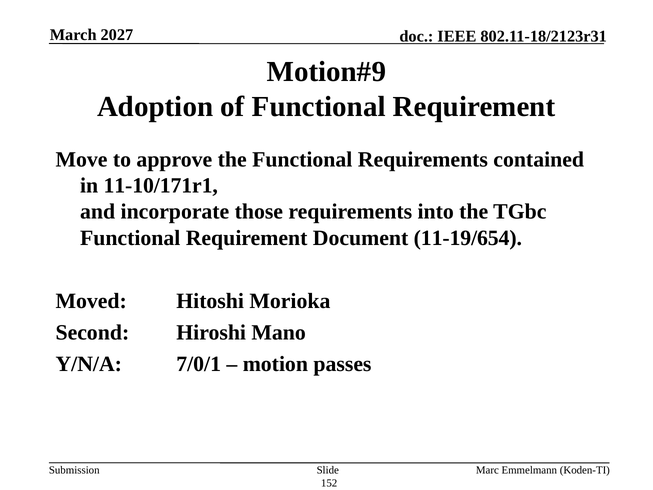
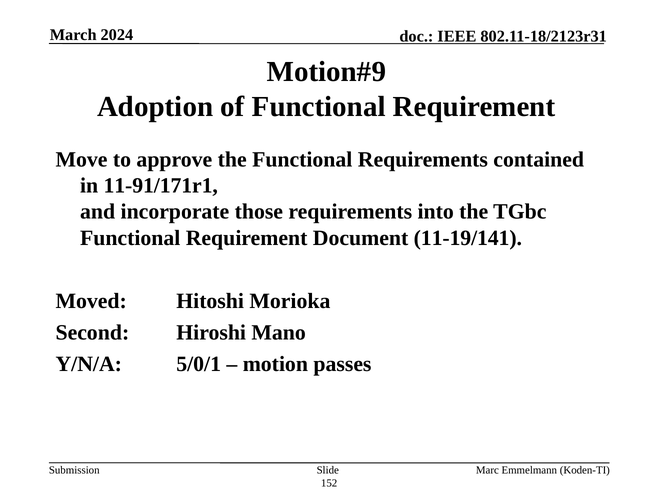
2027: 2027 -> 2024 (117, 35)
11-10/171r1: 11-10/171r1 -> 11-91/171r1 (161, 185)
11-19/654: 11-19/654 -> 11-19/141 (468, 238)
7/0/1: 7/0/1 -> 5/0/1 (199, 364)
